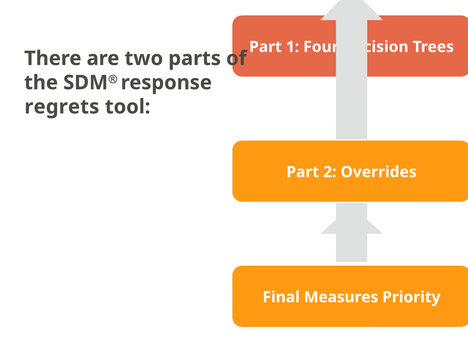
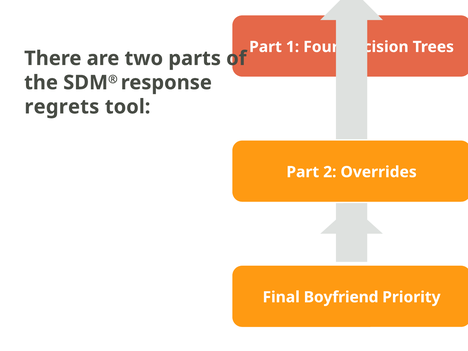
Measures: Measures -> Boyfriend (341, 297)
